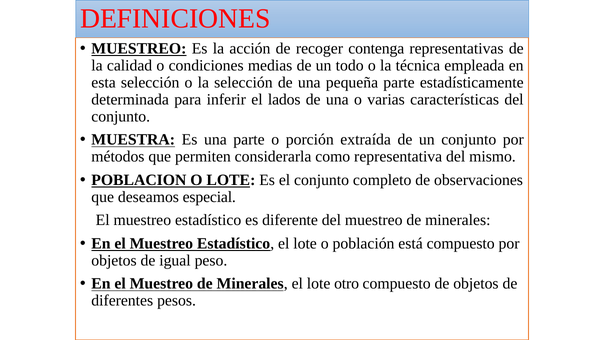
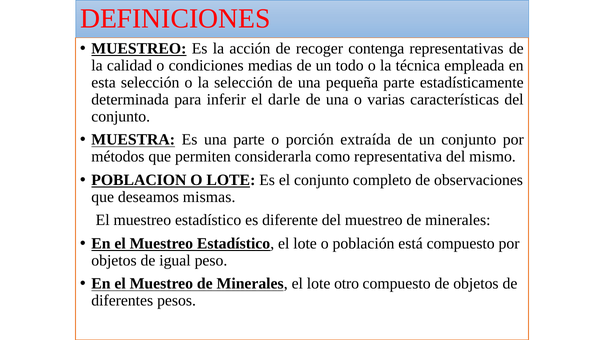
lados: lados -> darle (284, 99)
especial: especial -> mismas (209, 197)
